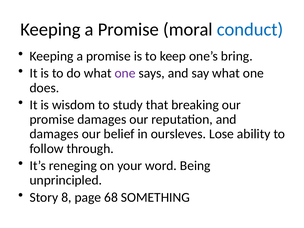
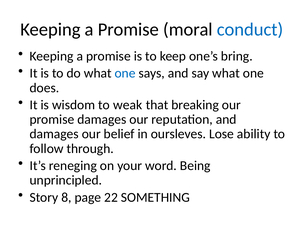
one colour: purple -> blue (125, 73)
study: study -> weak (128, 105)
68: 68 -> 22 (111, 197)
